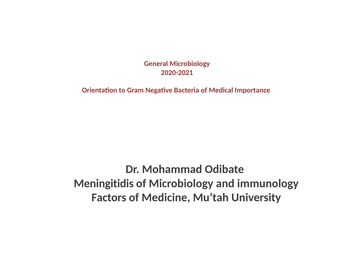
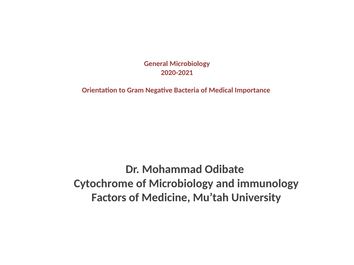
Meningitidis: Meningitidis -> Cytochrome (104, 184)
